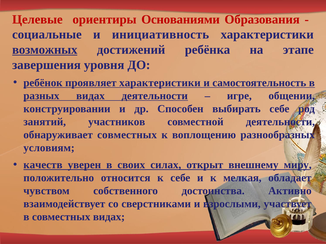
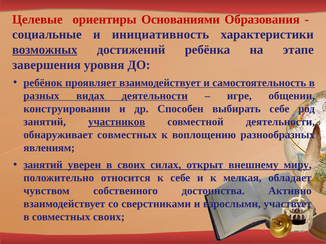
проявляет характеристики: характеристики -> взаимодействует (160, 83)
участников underline: none -> present (117, 122)
условиям: условиям -> явлениям (49, 148)
качеств: качеств -> занятий (43, 165)
совместных видах: видах -> своих (109, 217)
